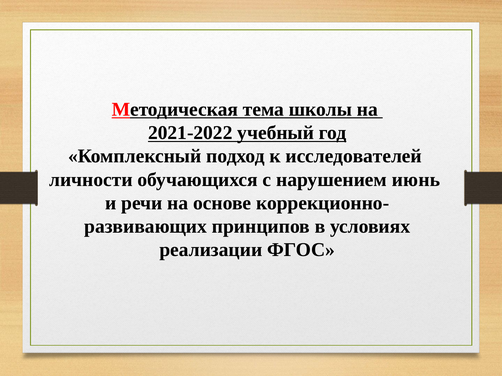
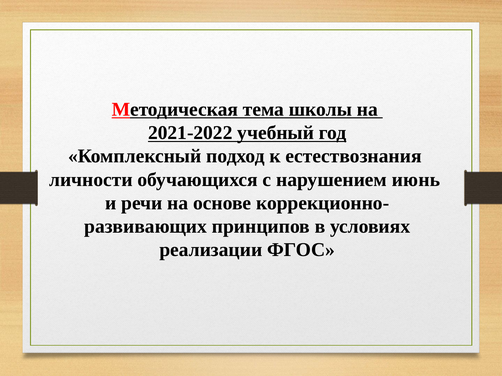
исследователей: исследователей -> естествознания (354, 156)
